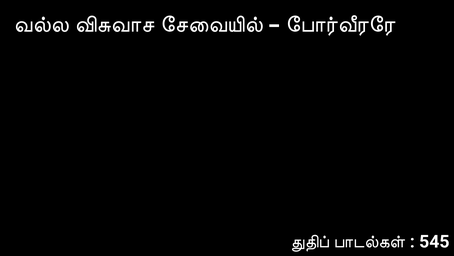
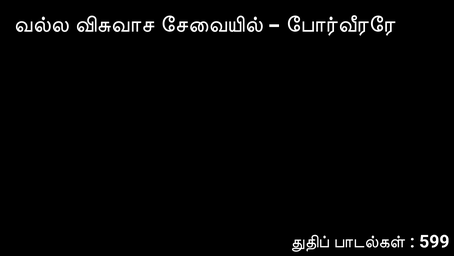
545: 545 -> 599 (434, 241)
